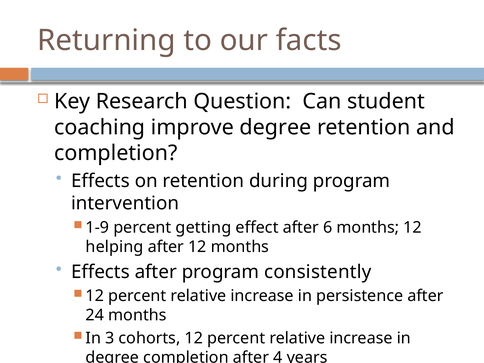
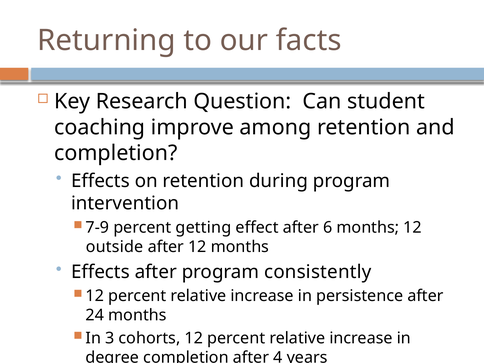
improve degree: degree -> among (275, 127)
1-9: 1-9 -> 7-9 (97, 228)
helping: helping -> outside (114, 247)
